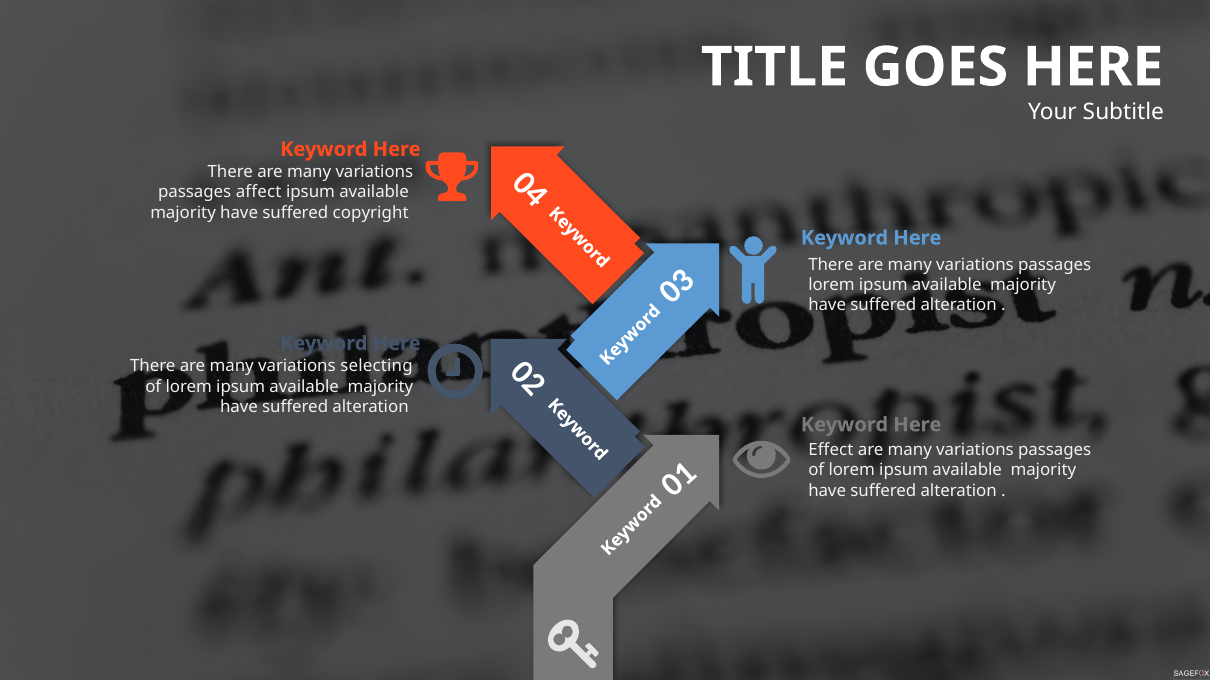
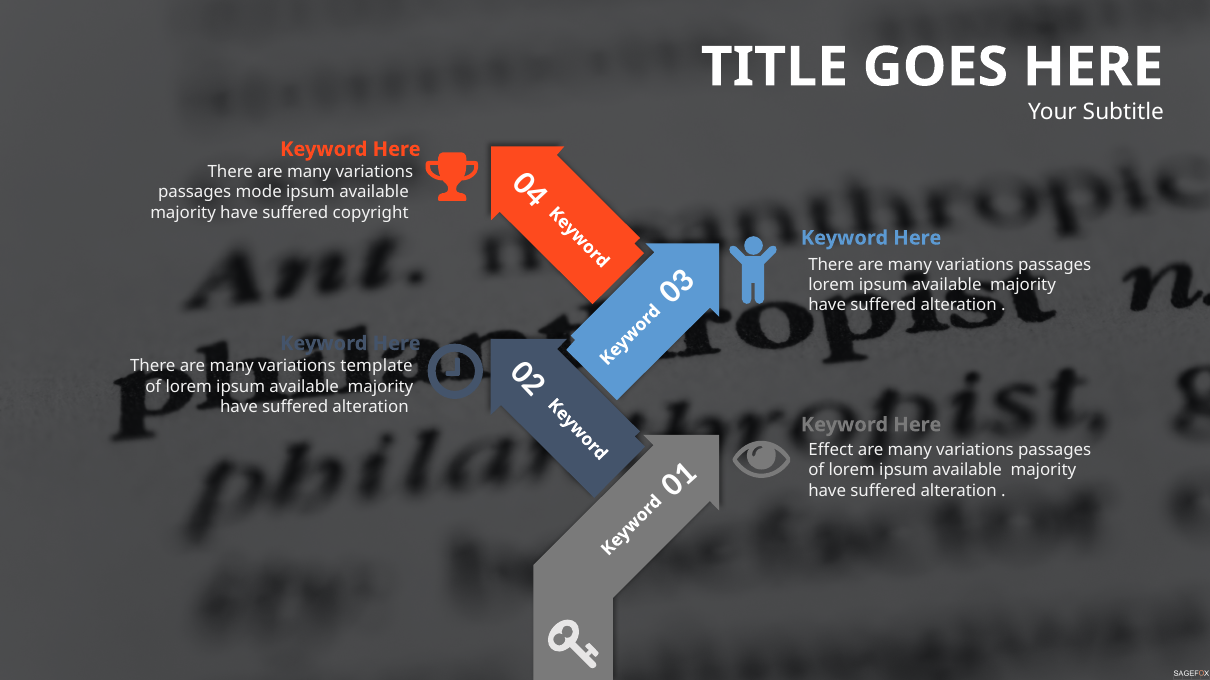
affect: affect -> mode (259, 192)
selecting: selecting -> template (377, 367)
